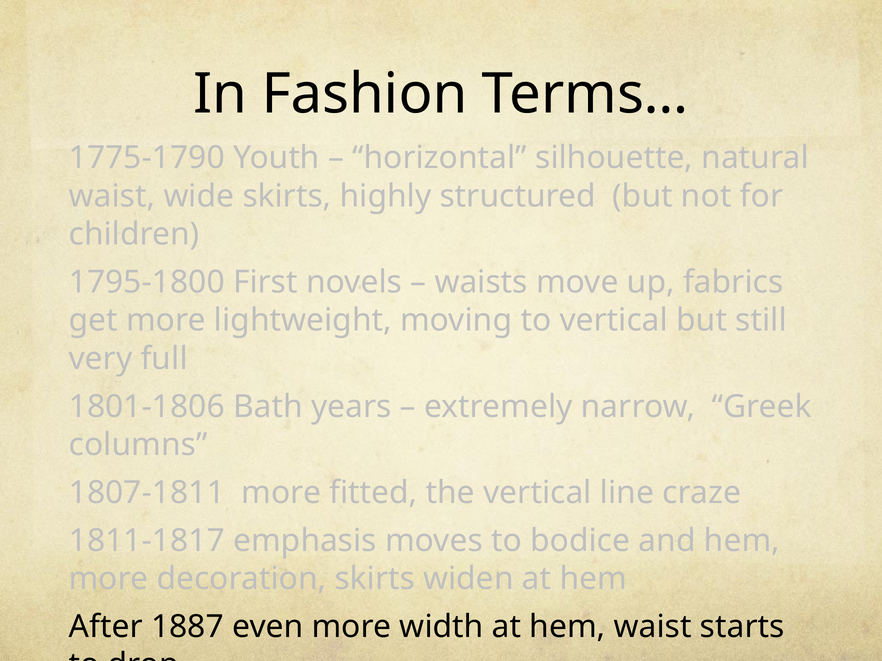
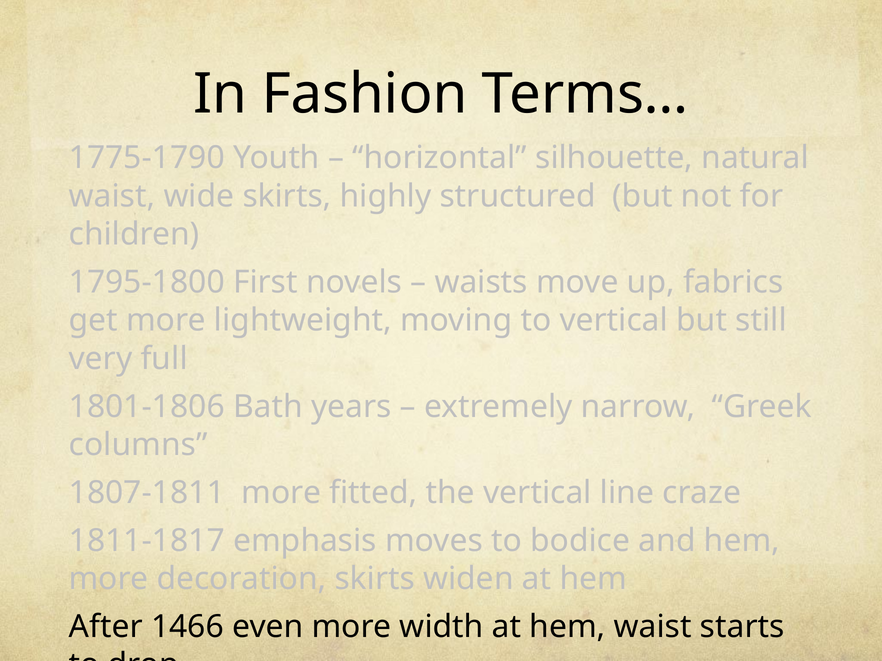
1887: 1887 -> 1466 (187, 627)
